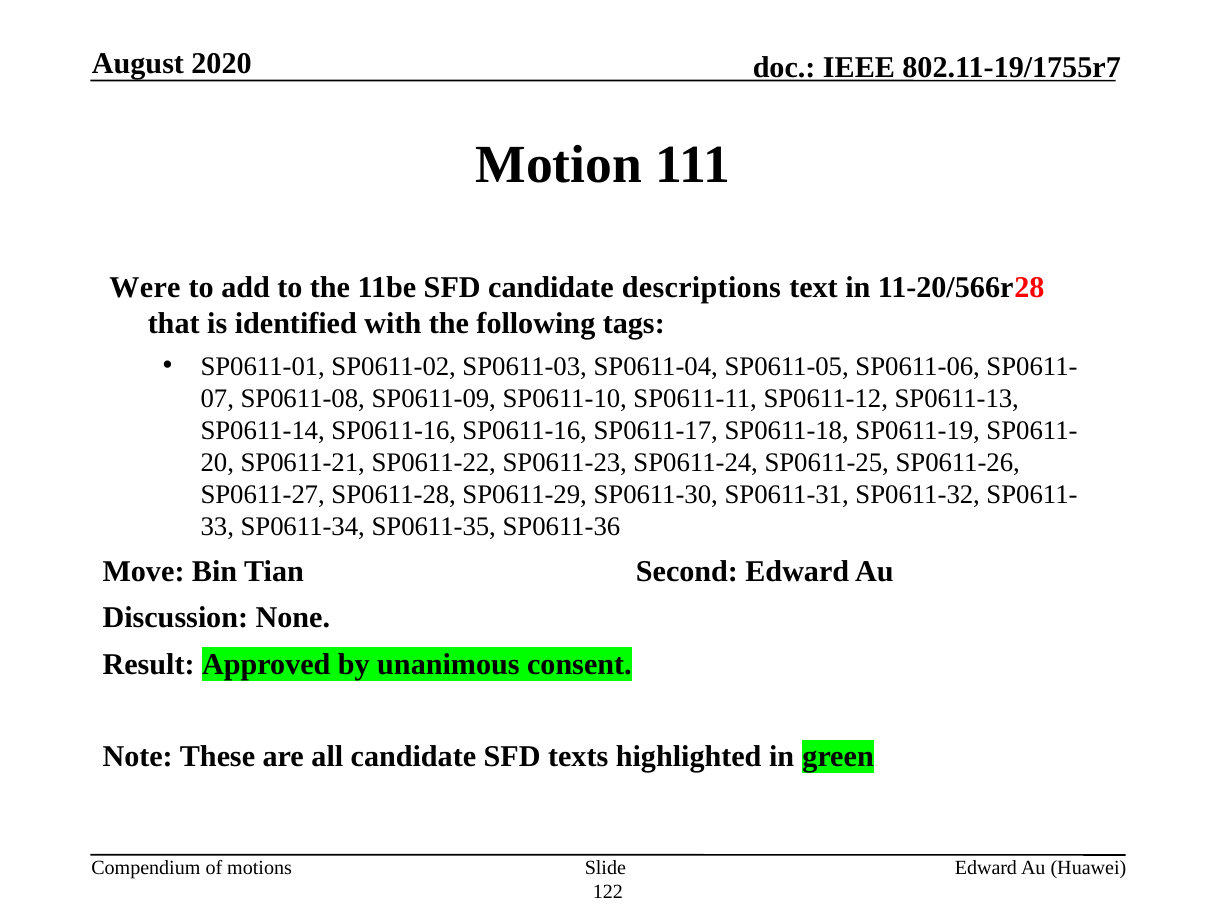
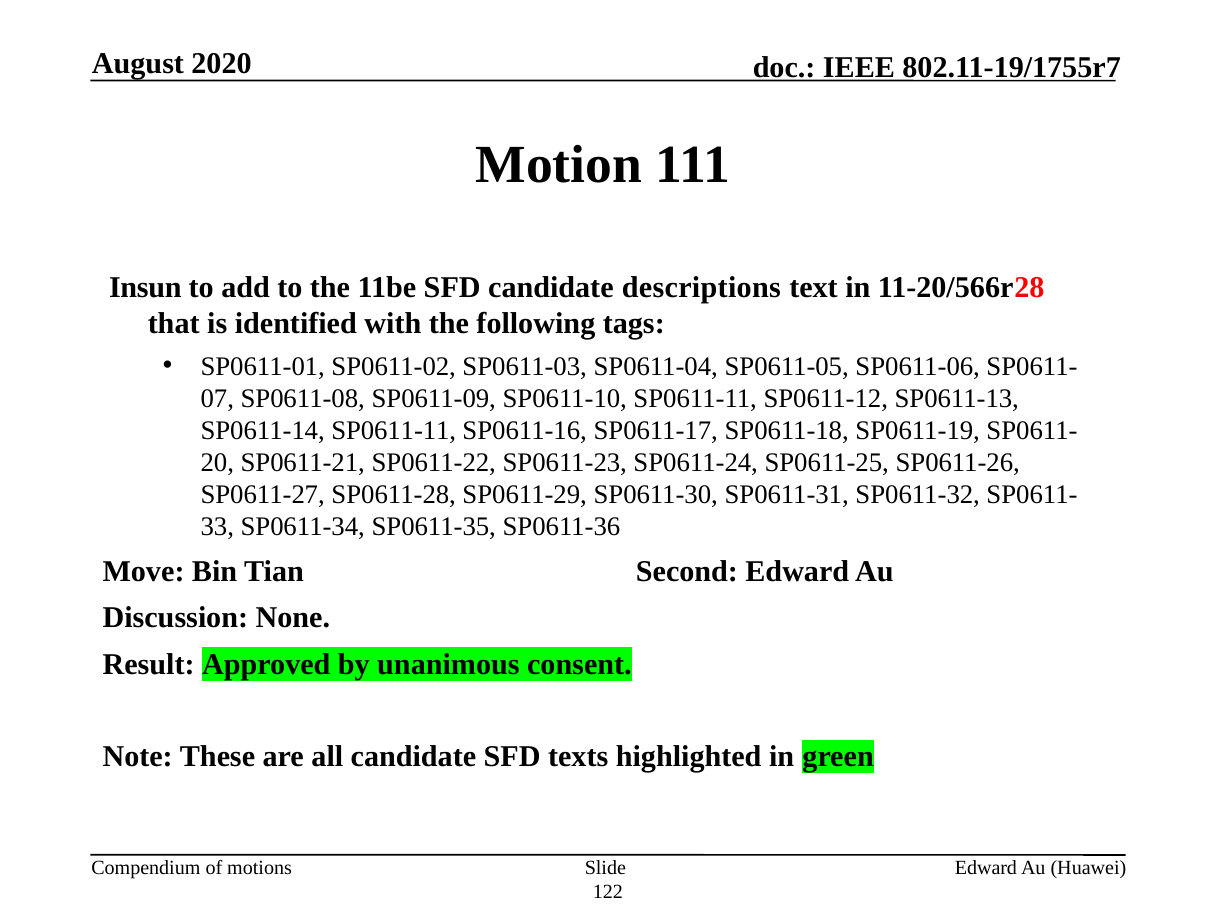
Were: Were -> Insun (145, 288)
SP0611-14 SP0611-16: SP0611-16 -> SP0611-11 (394, 430)
